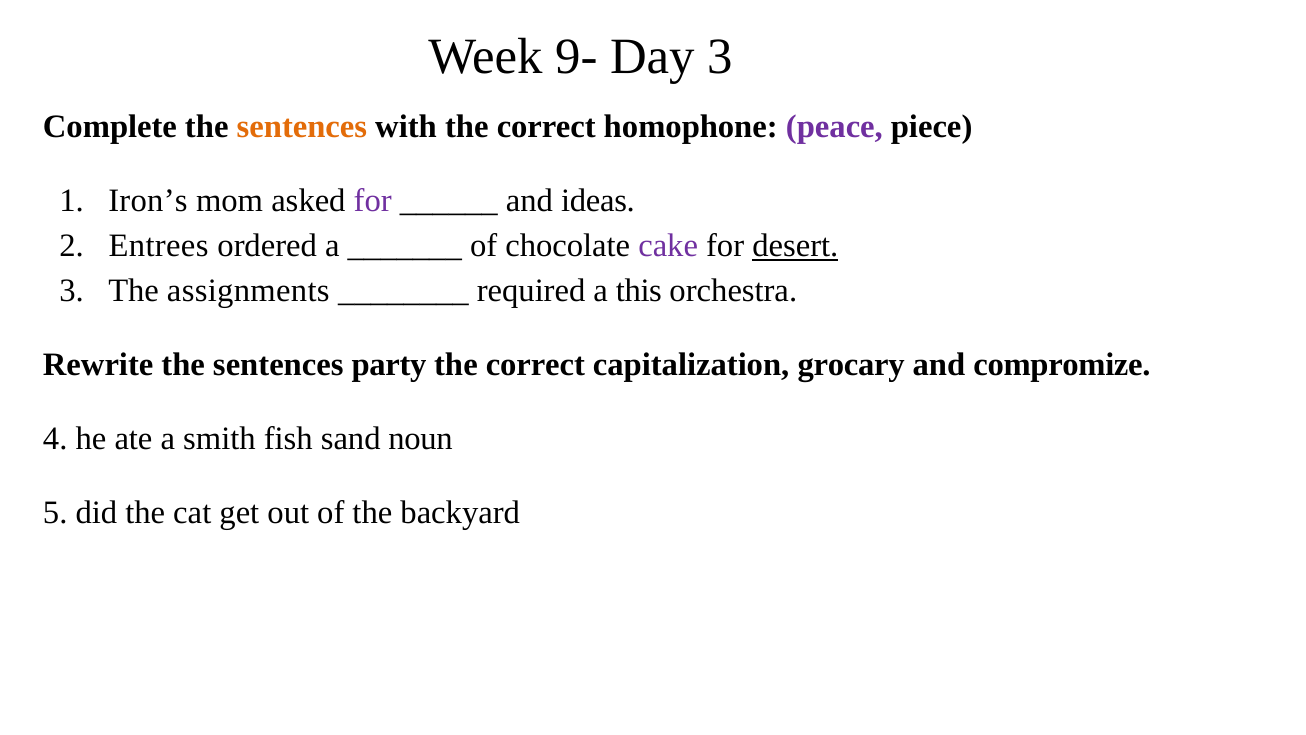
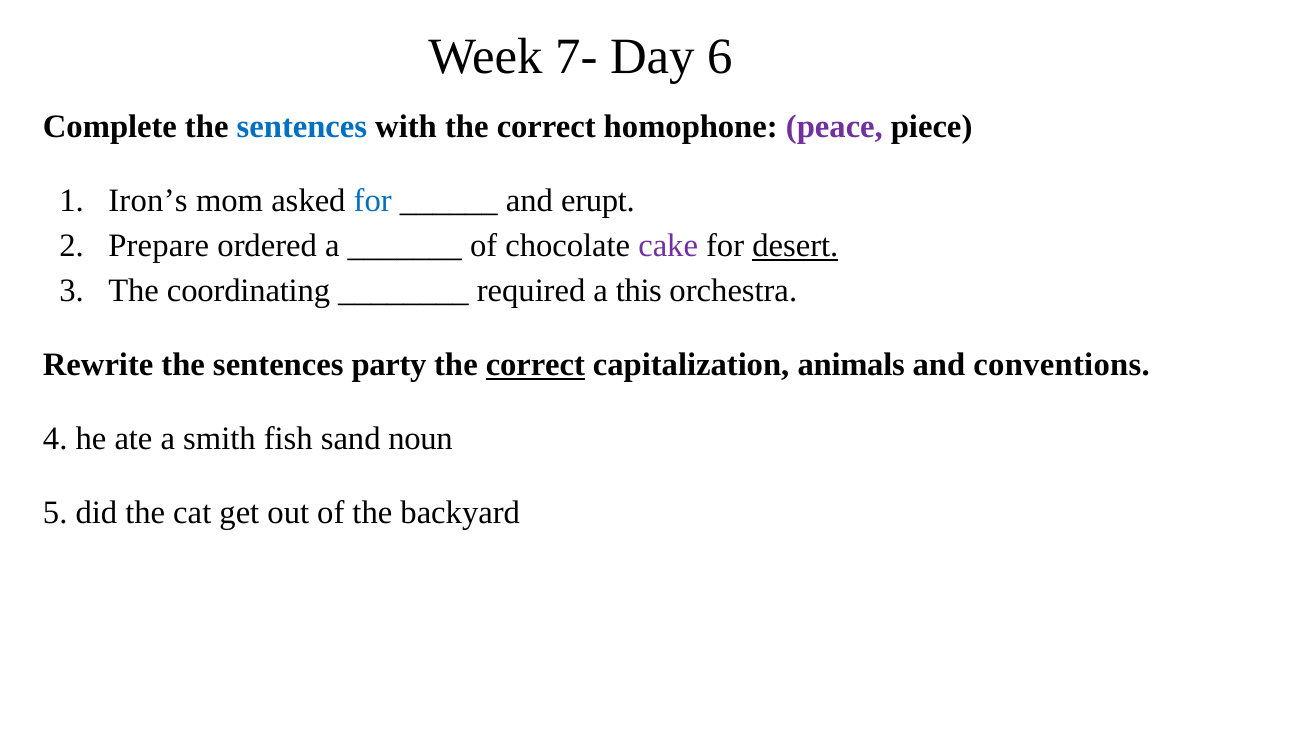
9-: 9- -> 7- (576, 57)
Day 3: 3 -> 6 (720, 57)
sentences colour: orange -> blue (302, 126)
for colour: purple -> blue (373, 200)
ideas: ideas -> erupt (598, 200)
Entrees: Entrees -> Prepare (159, 245)
assignments: assignments -> coordinating (249, 291)
correct underline: none -> present (535, 365)
grocary: grocary -> animals (851, 365)
compromize: compromize -> conventions (1062, 365)
